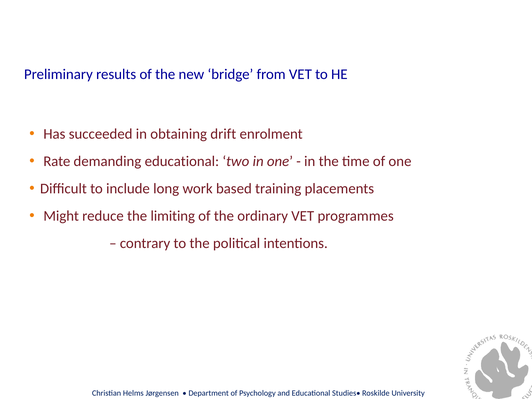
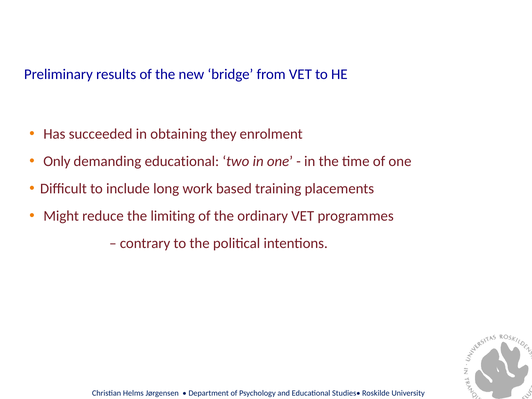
drift: drift -> they (223, 134)
Rate: Rate -> Only (57, 161)
